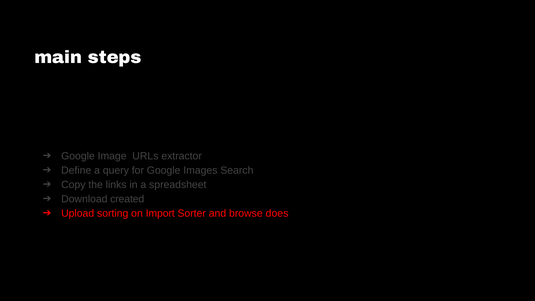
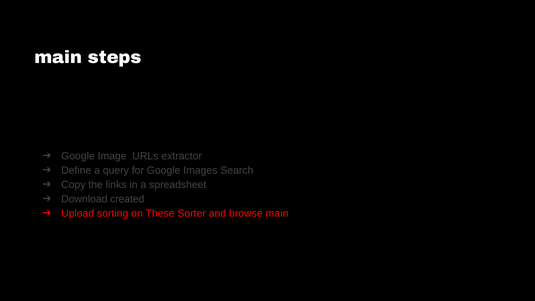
Import: Import -> These (160, 213)
browse does: does -> main (277, 213)
